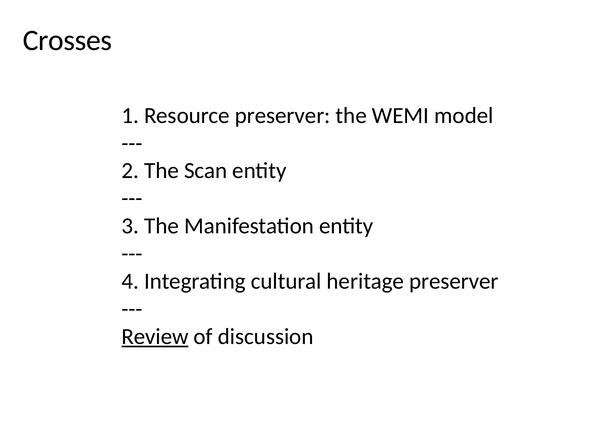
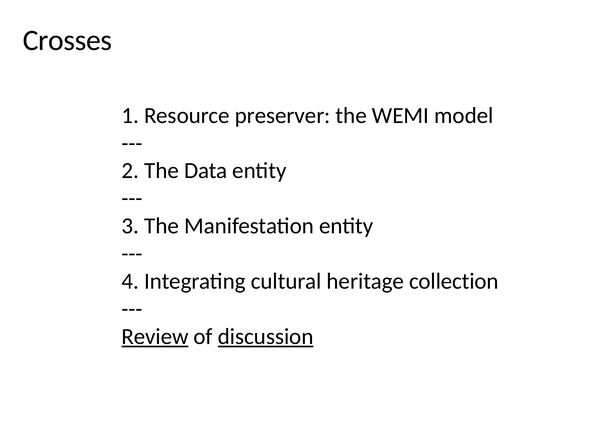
Scan: Scan -> Data (206, 171)
heritage preserver: preserver -> collection (454, 281)
discussion underline: none -> present (266, 337)
